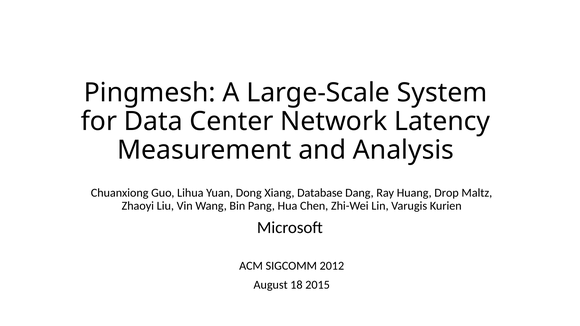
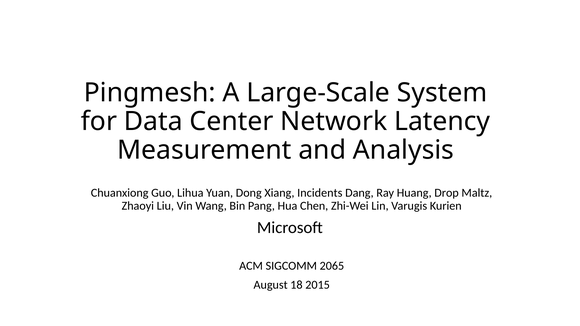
Database: Database -> Incidents (320, 193)
2012: 2012 -> 2065 (332, 266)
